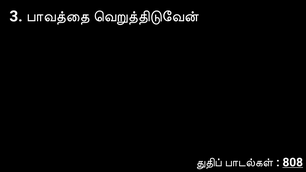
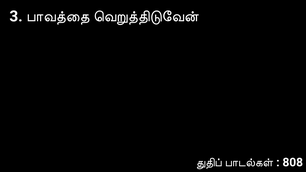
808 underline: present -> none (293, 162)
